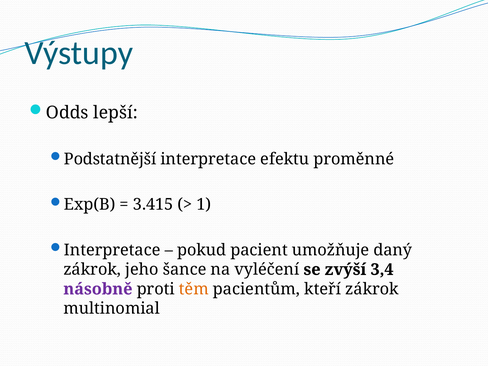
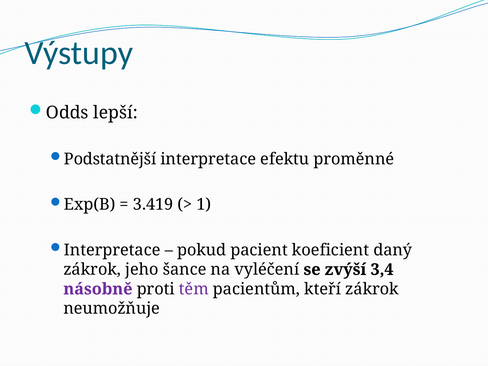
3.415: 3.415 -> 3.419 (153, 205)
umožňuje: umožňuje -> koeficient (331, 250)
těm colour: orange -> purple (194, 289)
multinomial: multinomial -> neumožňuje (112, 309)
